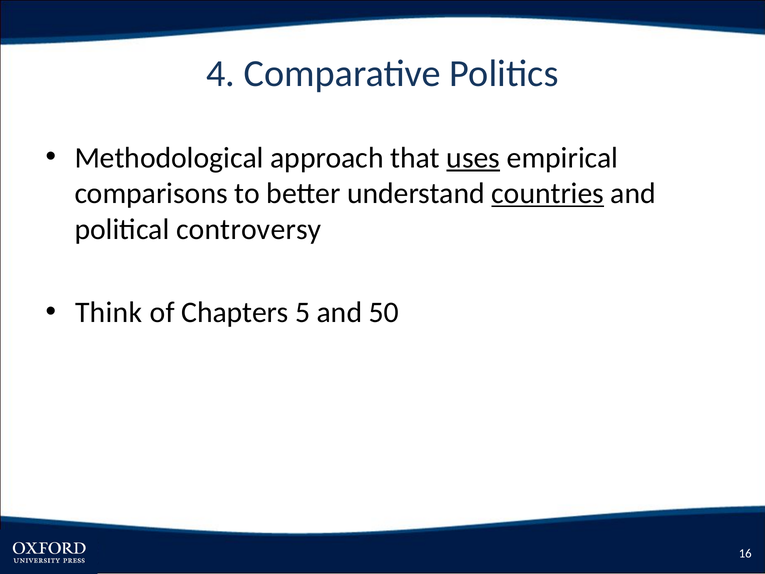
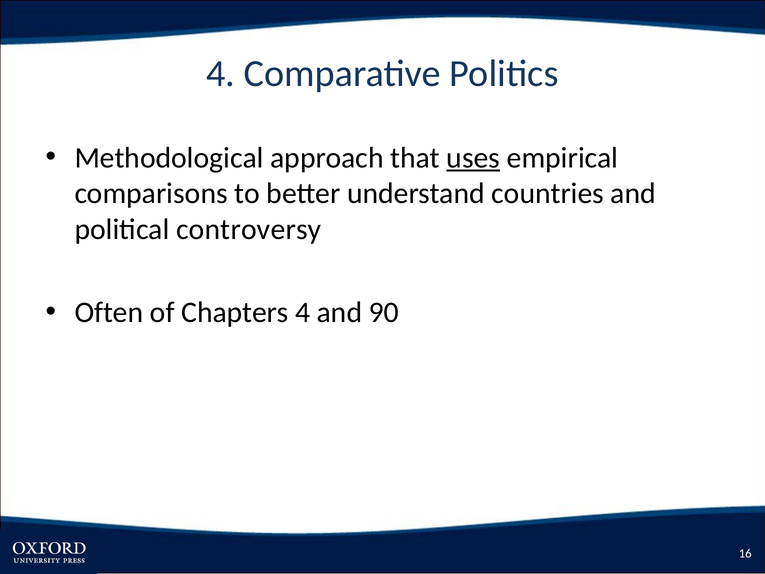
countries underline: present -> none (548, 193)
Think: Think -> Often (109, 312)
Chapters 5: 5 -> 4 (303, 312)
50: 50 -> 90 (384, 312)
